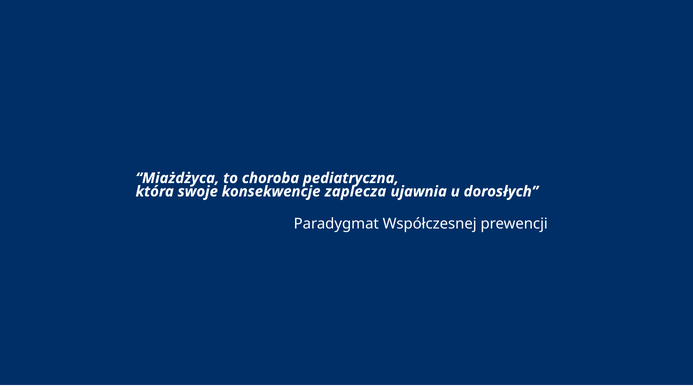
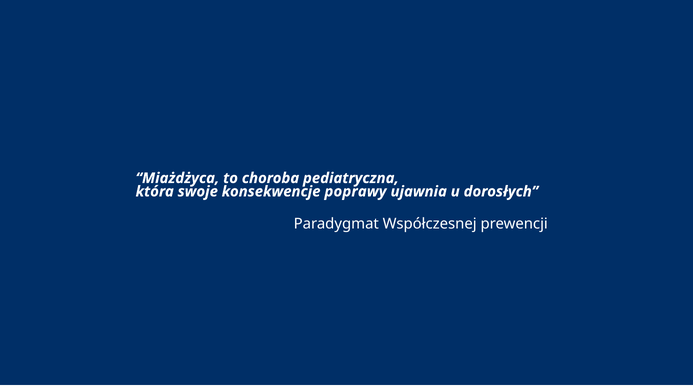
zaplecza: zaplecza -> poprawy (355, 191)
